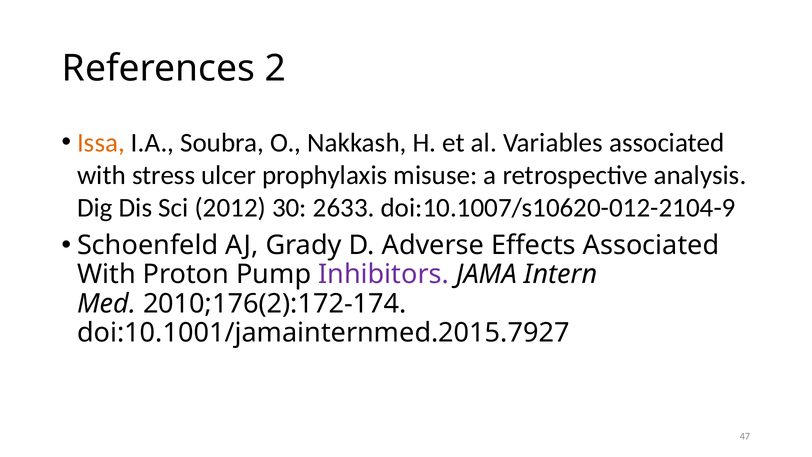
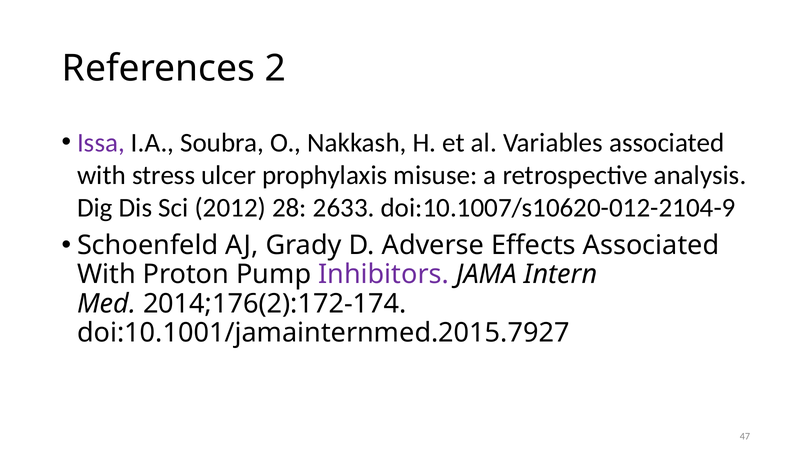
Issa colour: orange -> purple (101, 143)
30: 30 -> 28 (289, 208)
2010;176(2):172-174: 2010;176(2):172-174 -> 2014;176(2):172-174 (275, 304)
